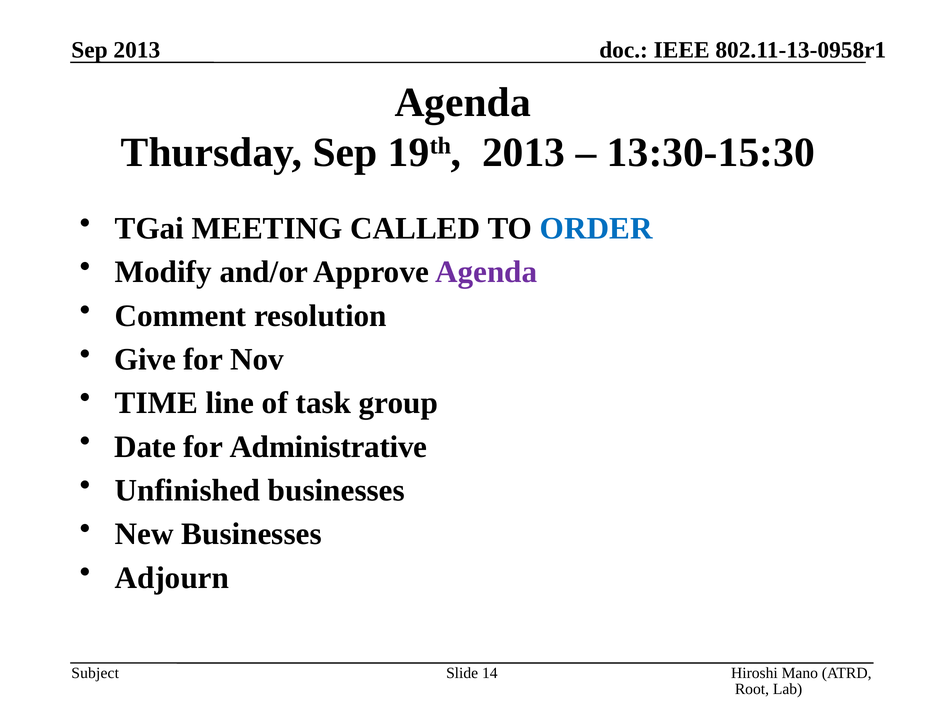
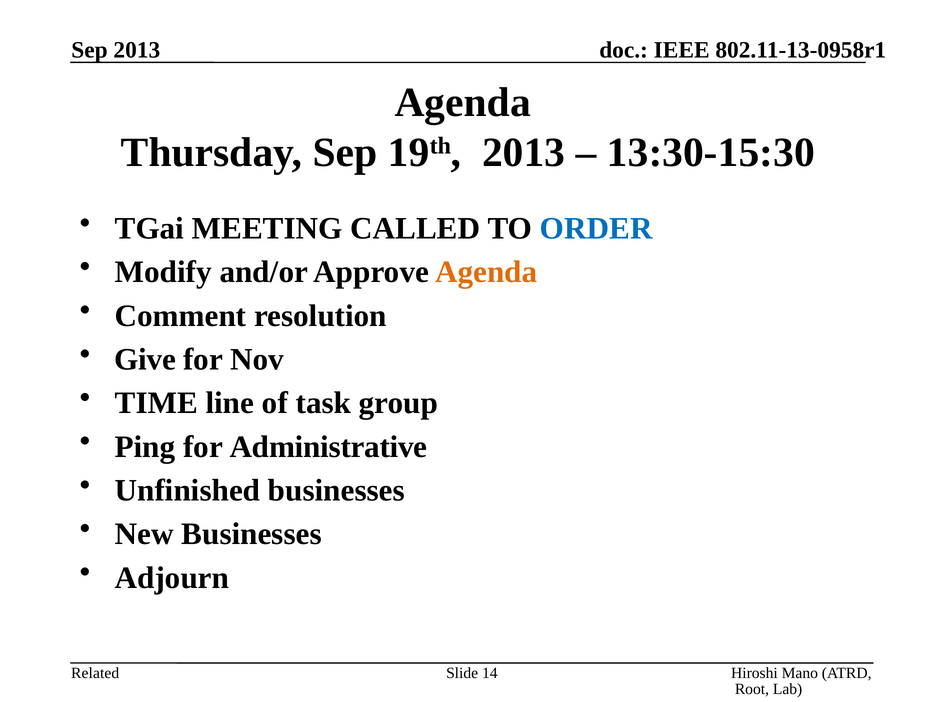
Agenda colour: purple -> orange (486, 272)
Date: Date -> Ping (145, 447)
Subject: Subject -> Related (95, 673)
